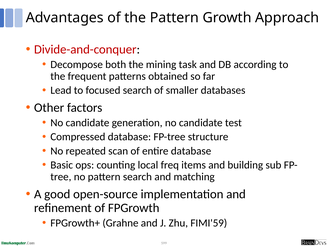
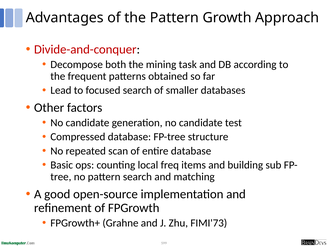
FIMI'59: FIMI'59 -> FIMI'73 (209, 223)
